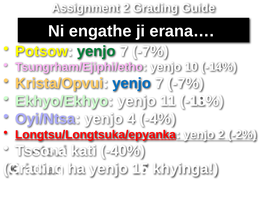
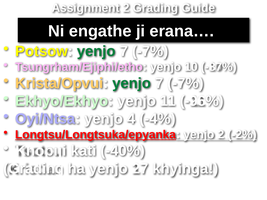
-14%: -14% -> -87% (219, 67)
yenjo colour: blue -> green (132, 83)
-18%: -18% -> -96% (202, 101)
Tssona: Tssona -> Khopiji (41, 151)
15: 15 -> 27 (140, 169)
